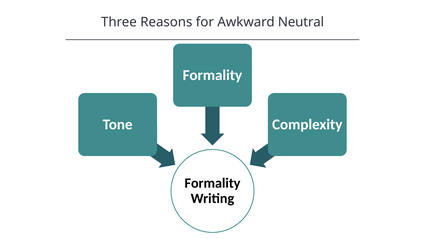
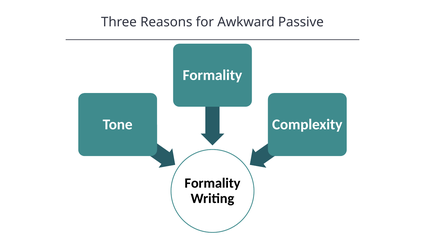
Neutral: Neutral -> Passive (301, 22)
